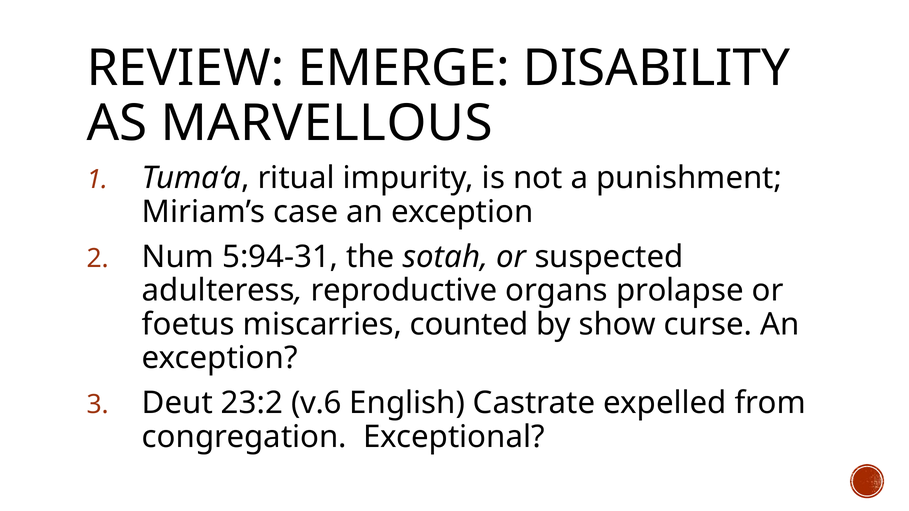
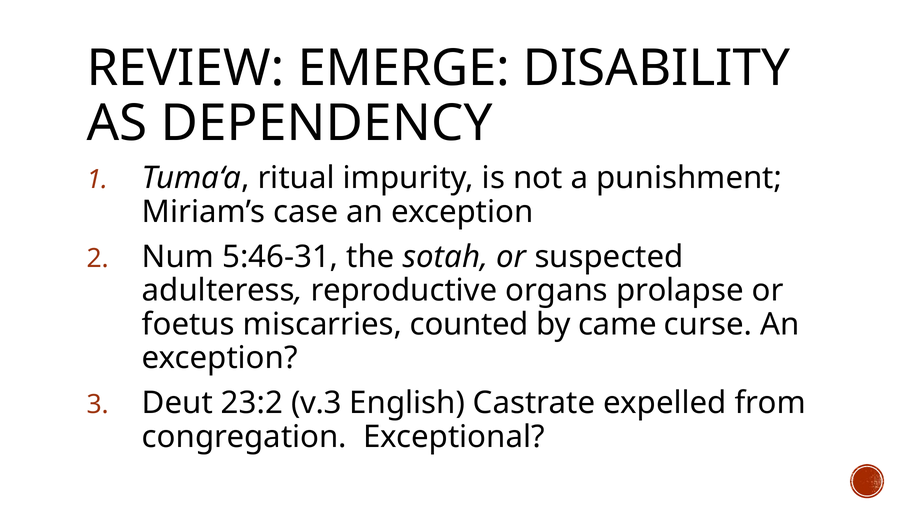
MARVELLOUS: MARVELLOUS -> DEPENDENCY (327, 123)
5:94-31: 5:94-31 -> 5:46-31 (280, 257)
show: show -> came (617, 325)
v.6: v.6 -> v.3 (316, 403)
